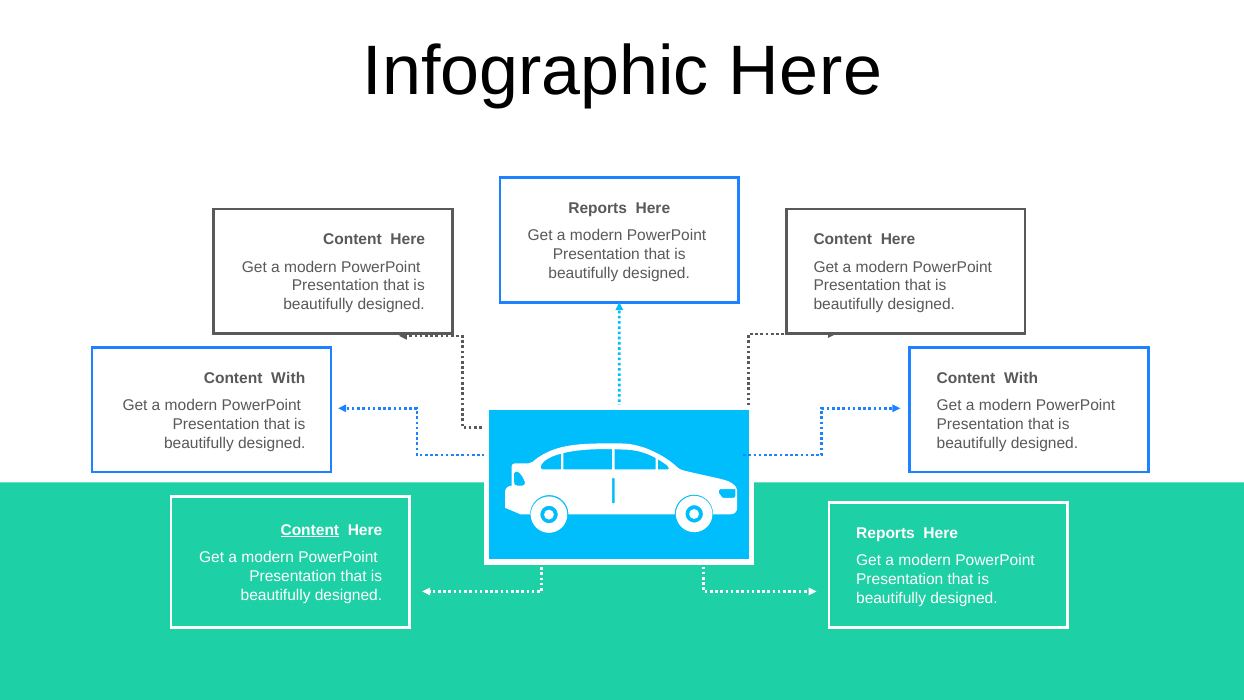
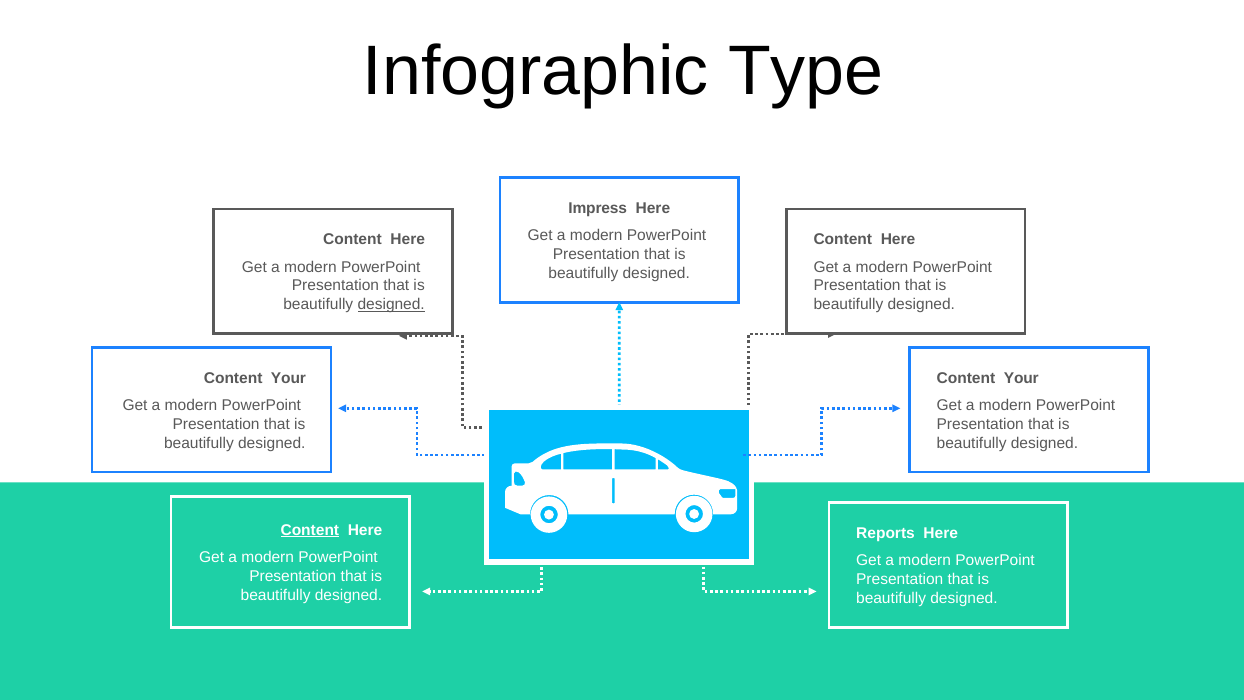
Infographic Here: Here -> Type (806, 71)
Reports: Reports -> Impress (598, 208)
designed underline: none -> present (391, 304)
With: With -> Your (288, 378)
With: With -> Your (1021, 378)
